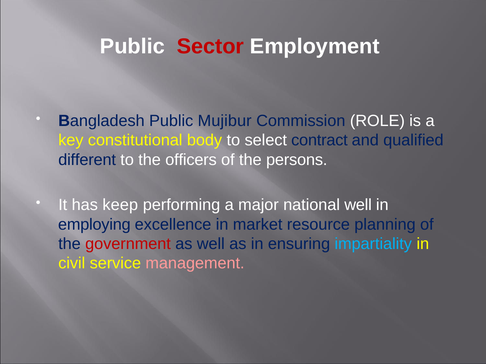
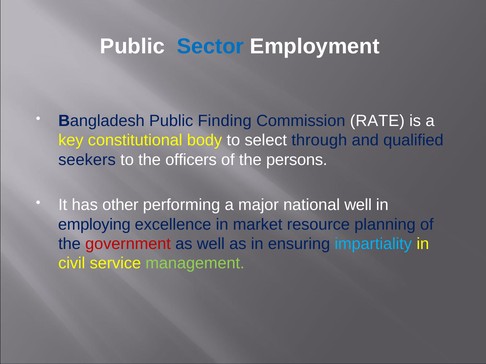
Sector colour: red -> blue (210, 46)
Mujibur: Mujibur -> Finding (225, 121)
ROLE: ROLE -> RATE (377, 121)
contract: contract -> through (319, 140)
different: different -> seekers (87, 160)
keep: keep -> other (120, 205)
management colour: pink -> light green (195, 264)
